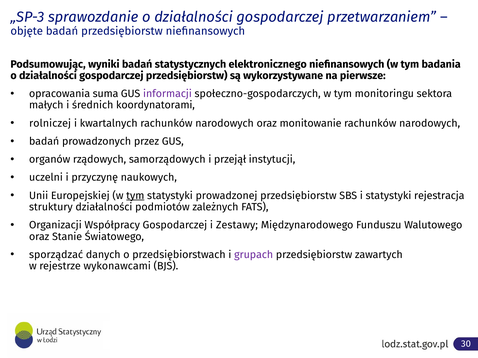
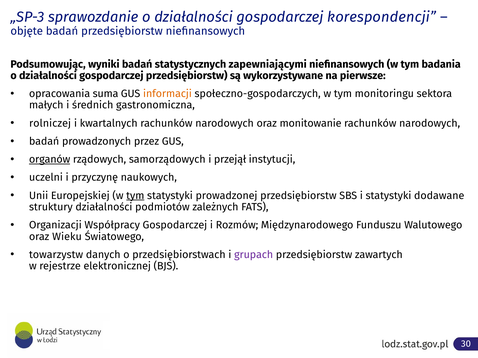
przetwarzaniem: przetwarzaniem -> korespondencji (382, 17)
elektronicznego: elektronicznego -> zapewniającymi (268, 64)
informacji colour: purple -> orange (167, 94)
koordynatorami: koordynatorami -> gastronomiczna (155, 105)
organów underline: none -> present (50, 160)
rejestracja: rejestracja -> dodawane (439, 196)
Zestawy: Zestawy -> Rozmów (237, 225)
Stanie: Stanie -> Wieku (67, 237)
sporządzać: sporządzać -> towarzystw (56, 255)
wykonawcami: wykonawcami -> elektronicznej (117, 266)
